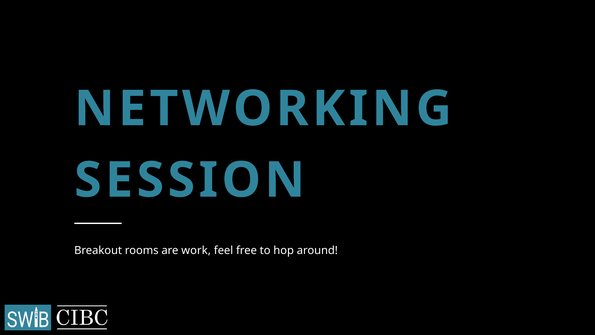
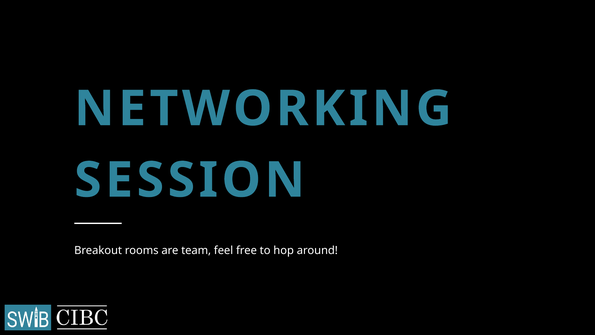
work: work -> team (196, 250)
